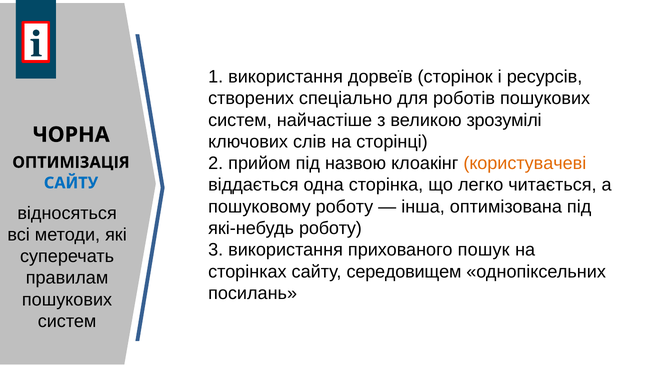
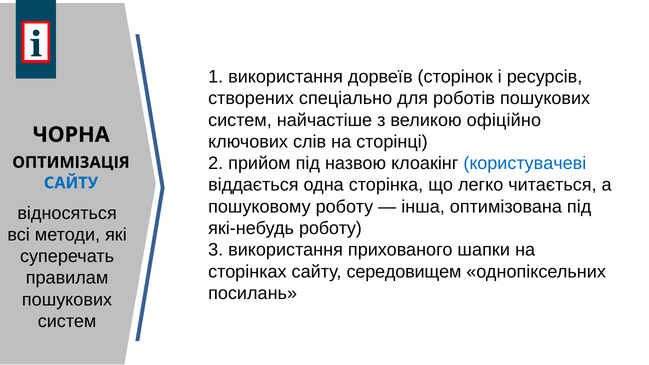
зрозумілі: зрозумілі -> офіційно (504, 120)
користувачеві colour: orange -> blue (525, 163)
пошук: пошук -> шапки (484, 250)
